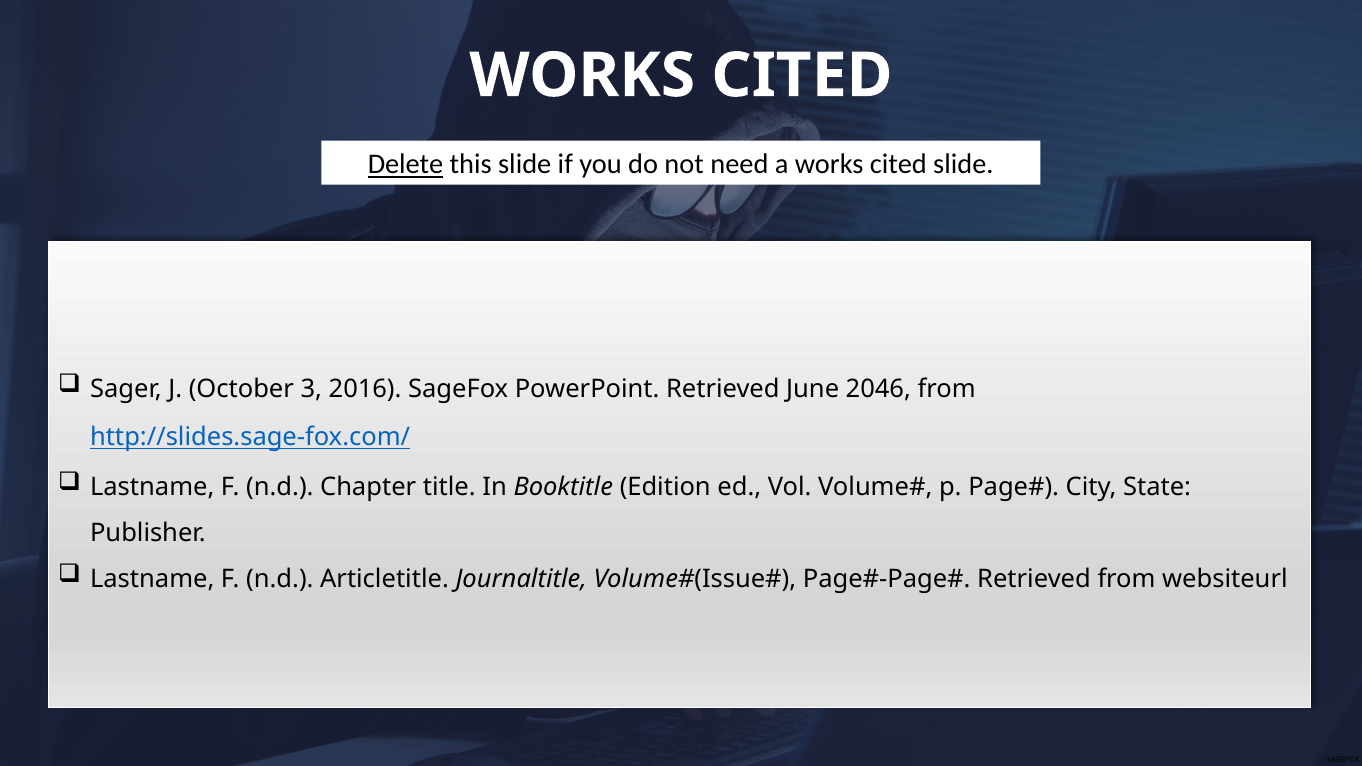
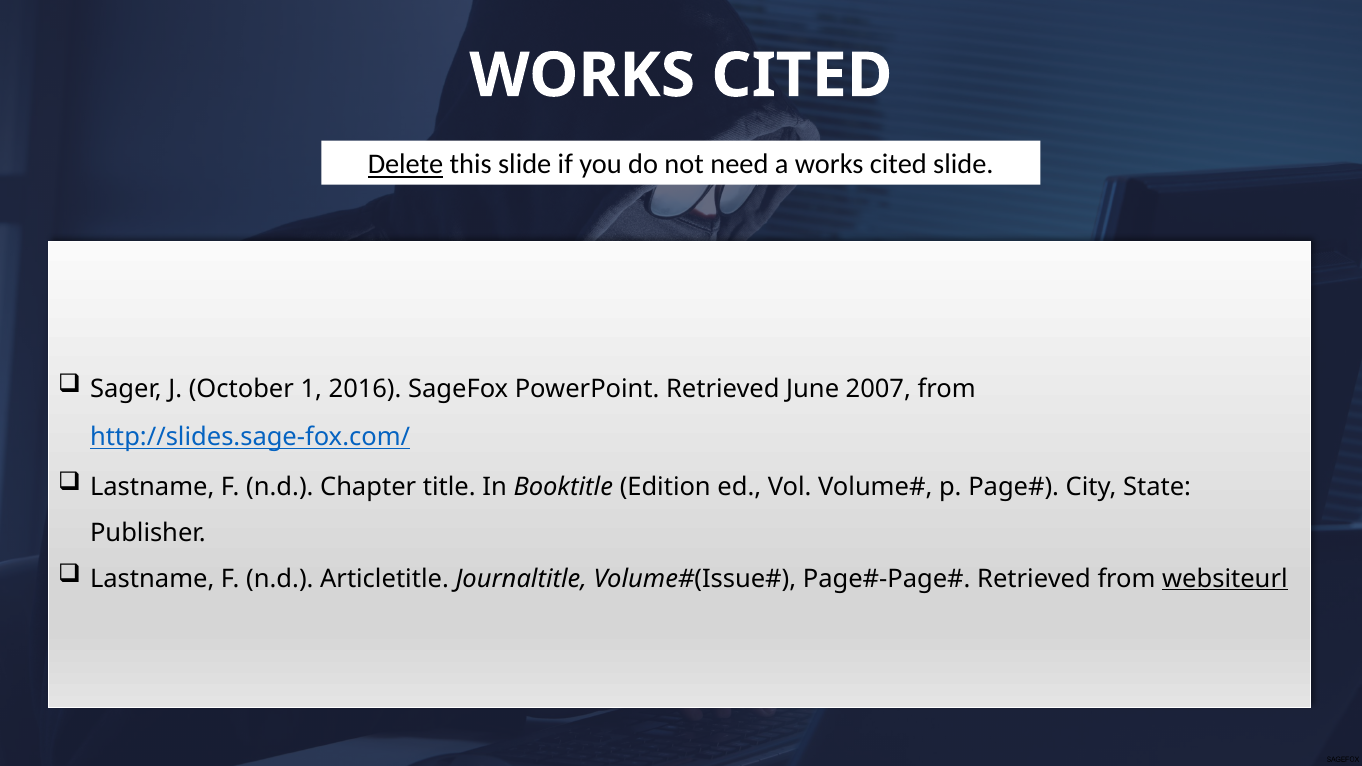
3: 3 -> 1 (311, 389)
2046: 2046 -> 2007 (878, 389)
websiteurl underline: none -> present (1225, 579)
